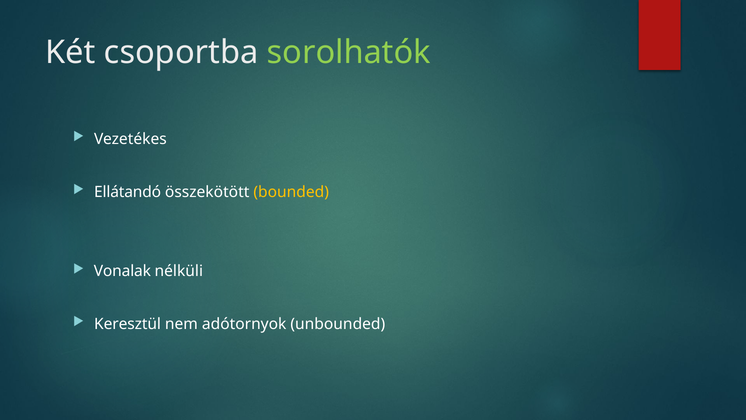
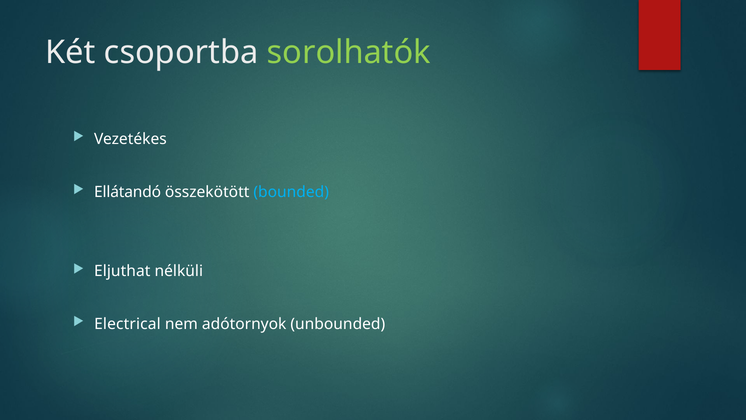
bounded colour: yellow -> light blue (291, 192)
Vonalak: Vonalak -> Eljuthat (122, 271)
Keresztül: Keresztül -> Electrical (127, 324)
